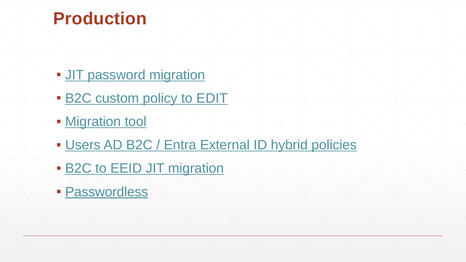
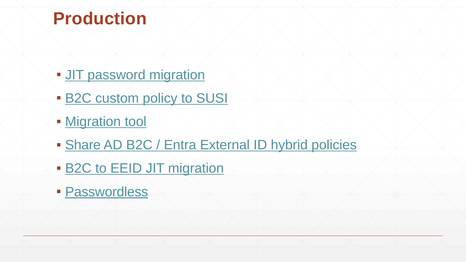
EDIT: EDIT -> SUSI (212, 98)
Users: Users -> Share (83, 145)
